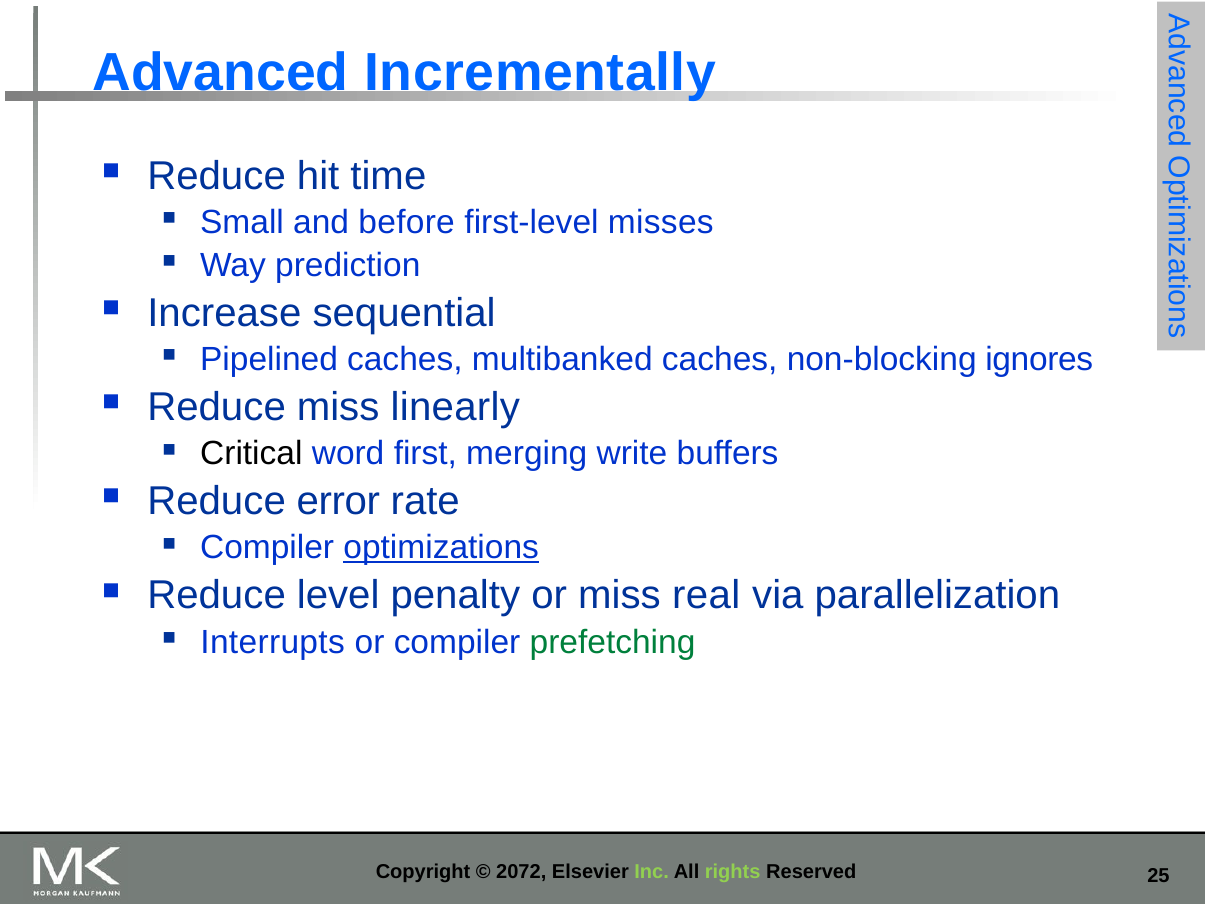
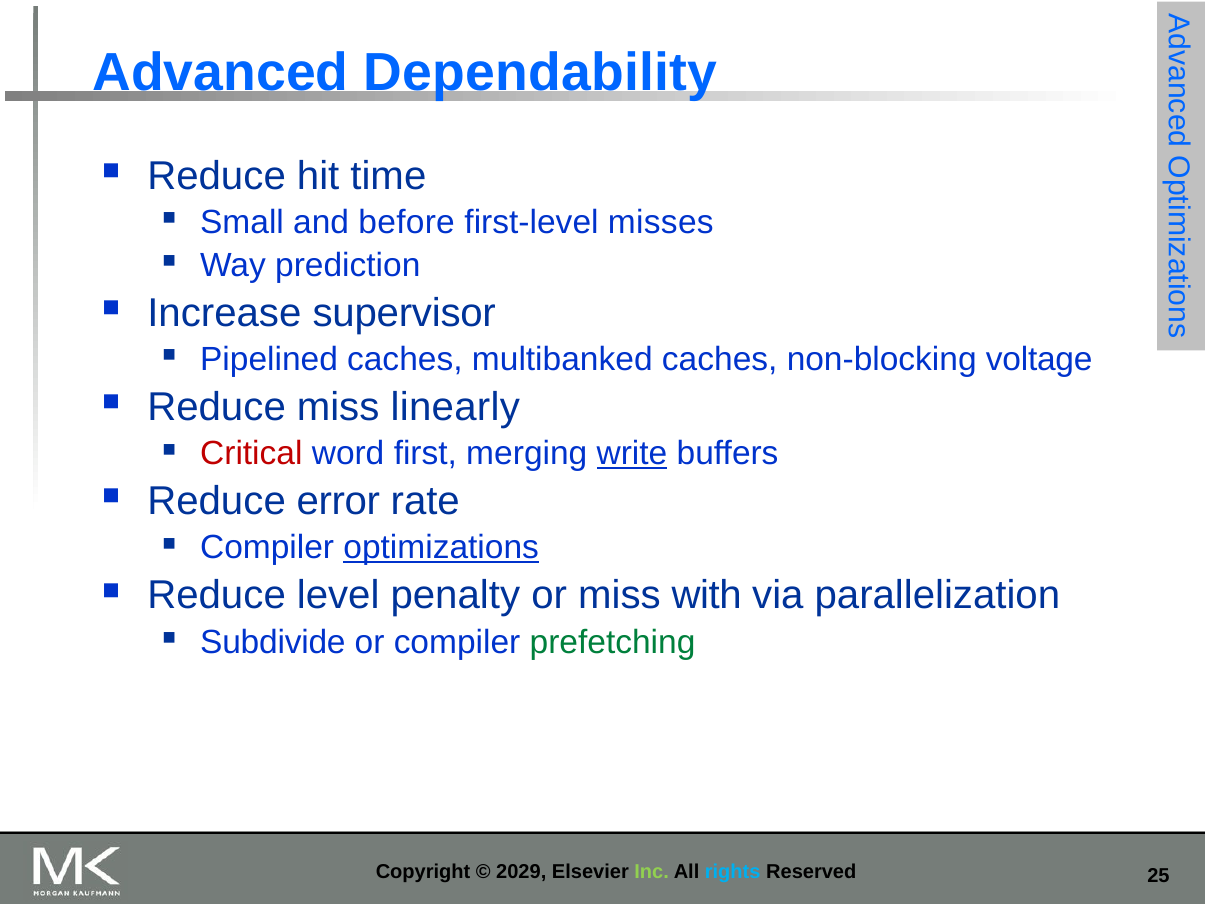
Incrementally: Incrementally -> Dependability (540, 73)
sequential: sequential -> supervisor (404, 313)
ignores: ignores -> voltage (1039, 359)
Critical colour: black -> red (251, 454)
write underline: none -> present (632, 454)
real: real -> with (707, 596)
Interrupts: Interrupts -> Subdivide (273, 642)
2072: 2072 -> 2029 (521, 872)
rights colour: light green -> light blue (733, 872)
